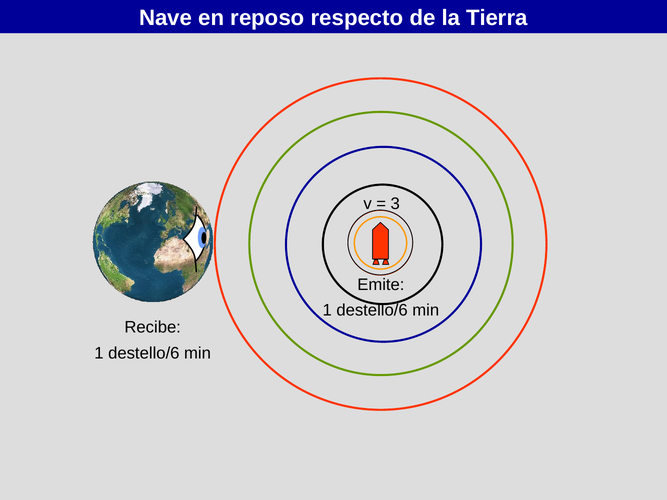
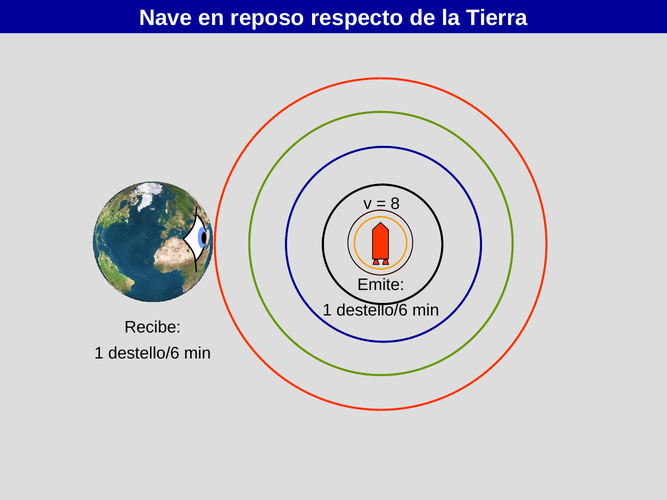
3: 3 -> 8 (395, 204)
